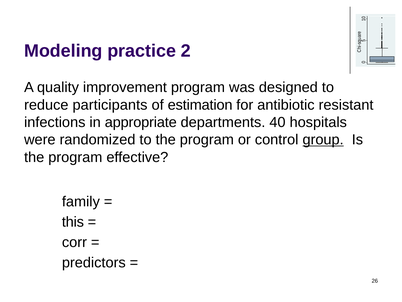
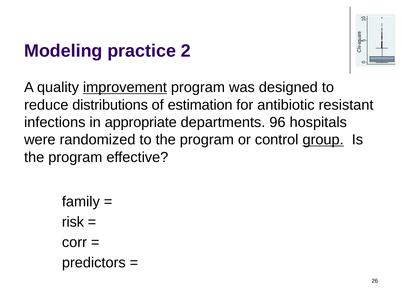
improvement underline: none -> present (125, 87)
participants: participants -> distributions (110, 105)
40: 40 -> 96 (277, 122)
this: this -> risk (73, 222)
